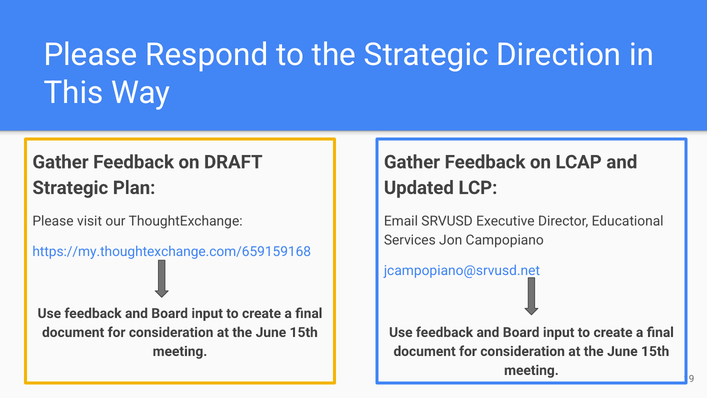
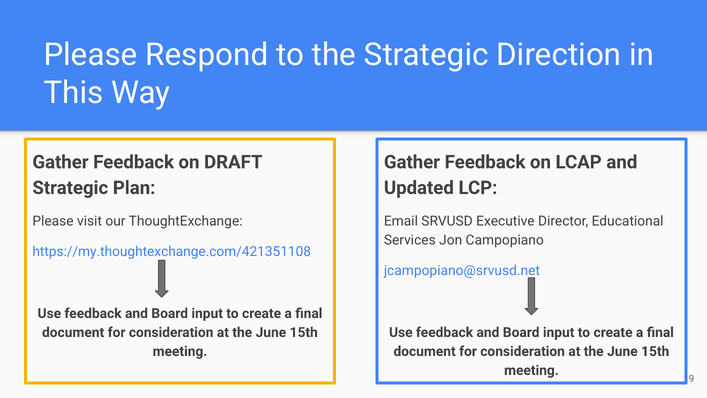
https://my.thoughtexchange.com/659159168: https://my.thoughtexchange.com/659159168 -> https://my.thoughtexchange.com/421351108 (172, 252)
